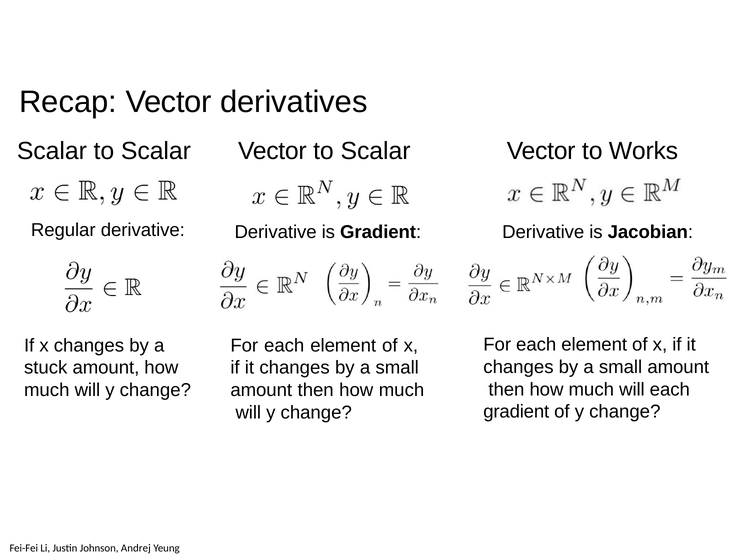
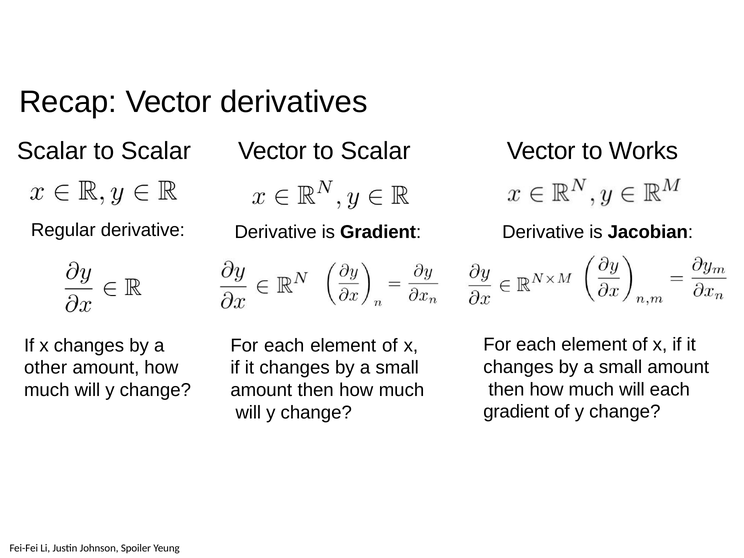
stuck: stuck -> other (46, 368)
Andrej: Andrej -> Spoiler (136, 548)
